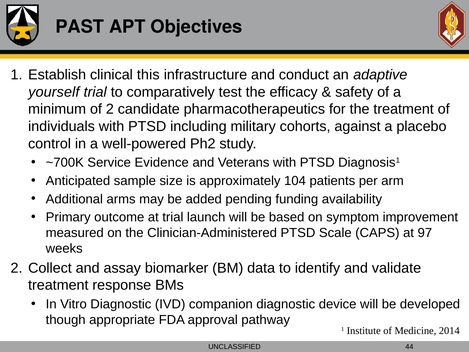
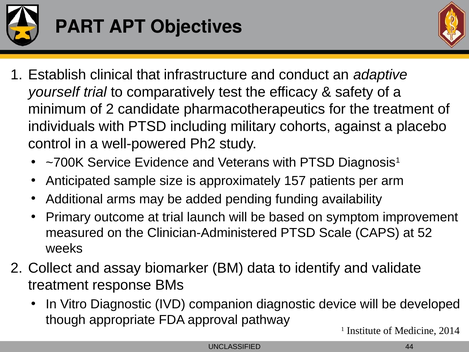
PAST: PAST -> PART (80, 27)
this: this -> that (148, 75)
104: 104 -> 157 (295, 181)
97: 97 -> 52 (425, 233)
